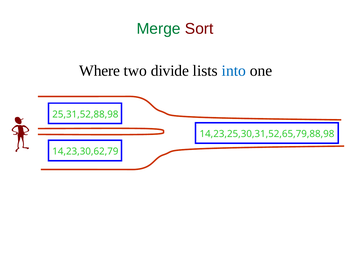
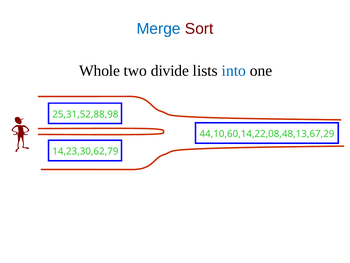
Merge colour: green -> blue (159, 29)
Where: Where -> Whole (100, 70)
14,23,25,30,31,52,65,79,88,98: 14,23,25,30,31,52,65,79,88,98 -> 44,10,60,14,22,08,48,13,67,29 (267, 134)
